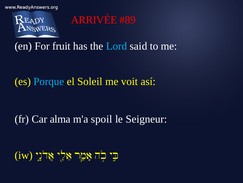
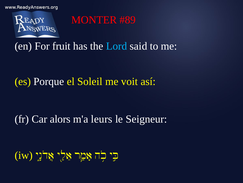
ARRIVÉE: ARRIVÉE -> MONTER (94, 20)
Porque colour: light blue -> white (49, 81)
alma: alma -> alors (60, 119)
spoil: spoil -> leurs (102, 119)
